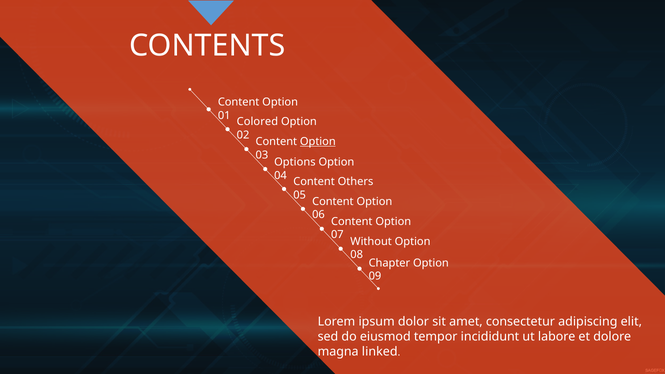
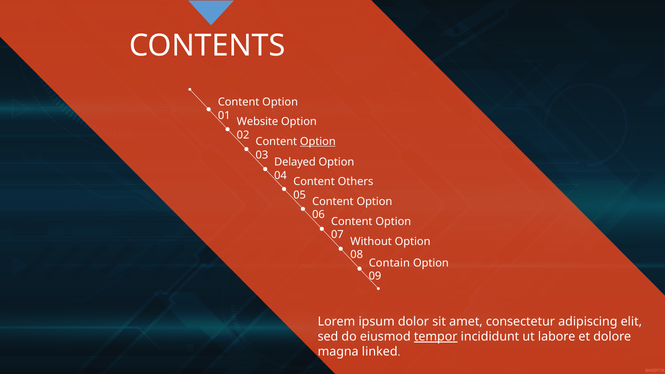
Colored: Colored -> Website (257, 122)
Options: Options -> Delayed (295, 162)
Chapter: Chapter -> Contain (389, 263)
tempor underline: none -> present (436, 337)
